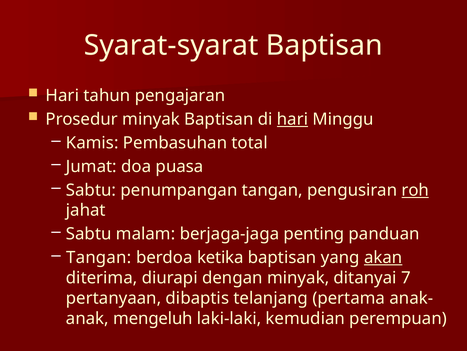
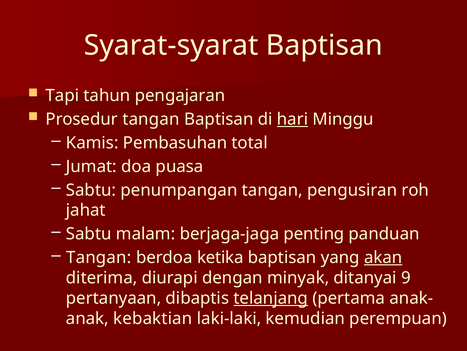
Hari: Hari -> Tapi (62, 95)
Prosedur minyak: minyak -> tangan (151, 119)
roh underline: present -> none (415, 190)
7: 7 -> 9 (406, 277)
telanjang underline: none -> present (271, 298)
mengeluh: mengeluh -> kebaktian (153, 318)
